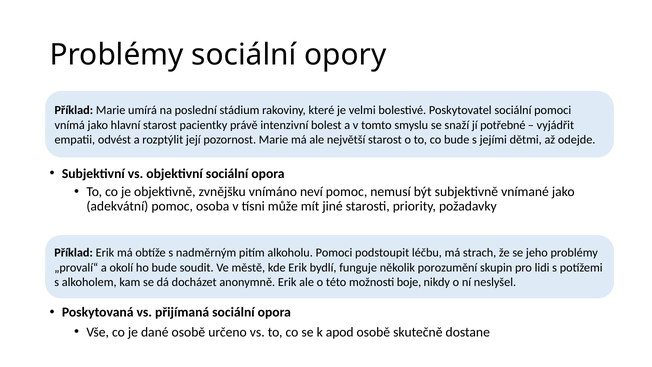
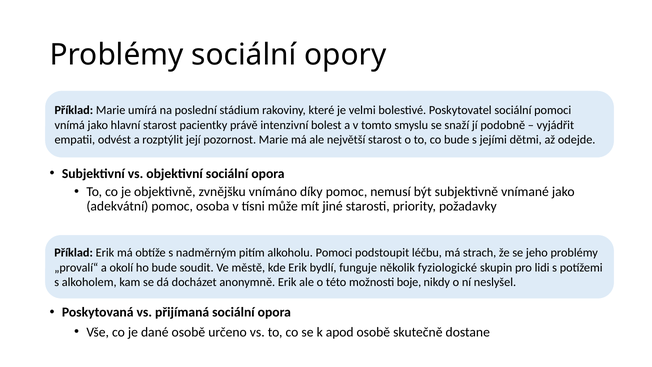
potřebné: potřebné -> podobně (503, 125)
neví: neví -> díky (311, 192)
porozumění: porozumění -> fyziologické (447, 267)
